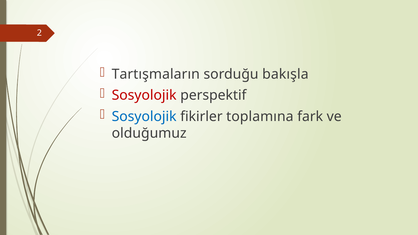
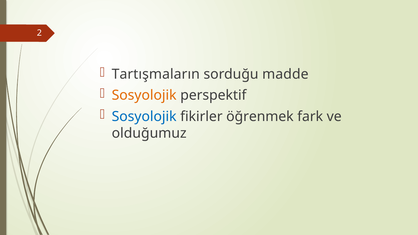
bakışla: bakışla -> madde (285, 74)
Sosyolojik colour: red -> orange (144, 95)
toplamına: toplamına -> öğrenmek (260, 117)
